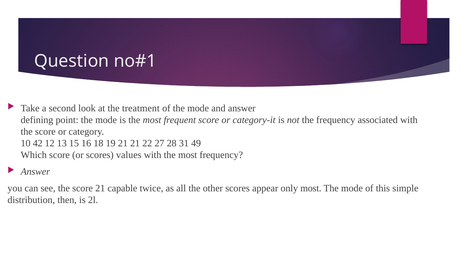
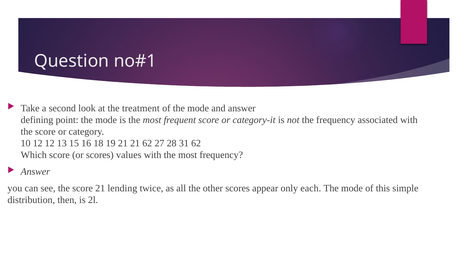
10 42: 42 -> 12 (38, 143)
21 22: 22 -> 62 (147, 143)
31 49: 49 -> 62 (196, 143)
capable: capable -> lending (122, 188)
only most: most -> each (311, 188)
